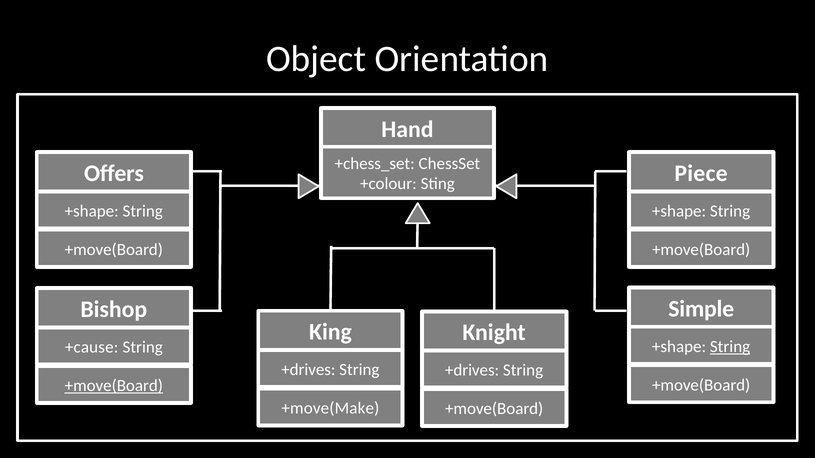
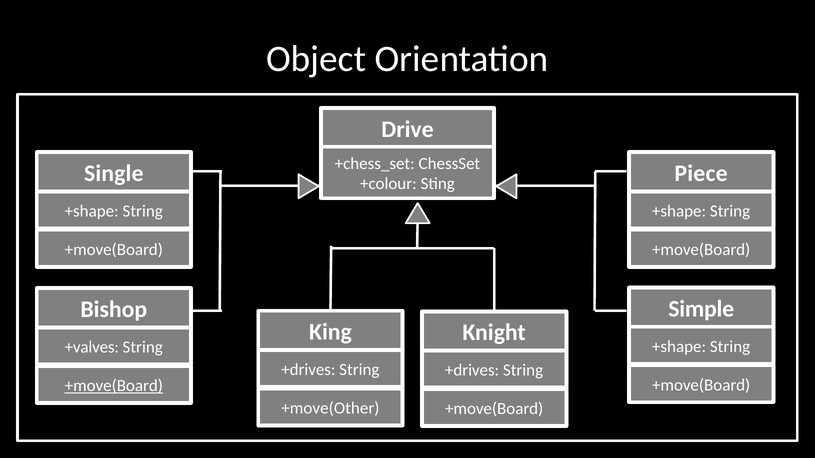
Hand: Hand -> Drive (408, 129)
Offers: Offers -> Single (114, 174)
String underline: present -> none (730, 347)
+cause: +cause -> +valves (92, 348)
+move(Make: +move(Make -> +move(Other (330, 409)
